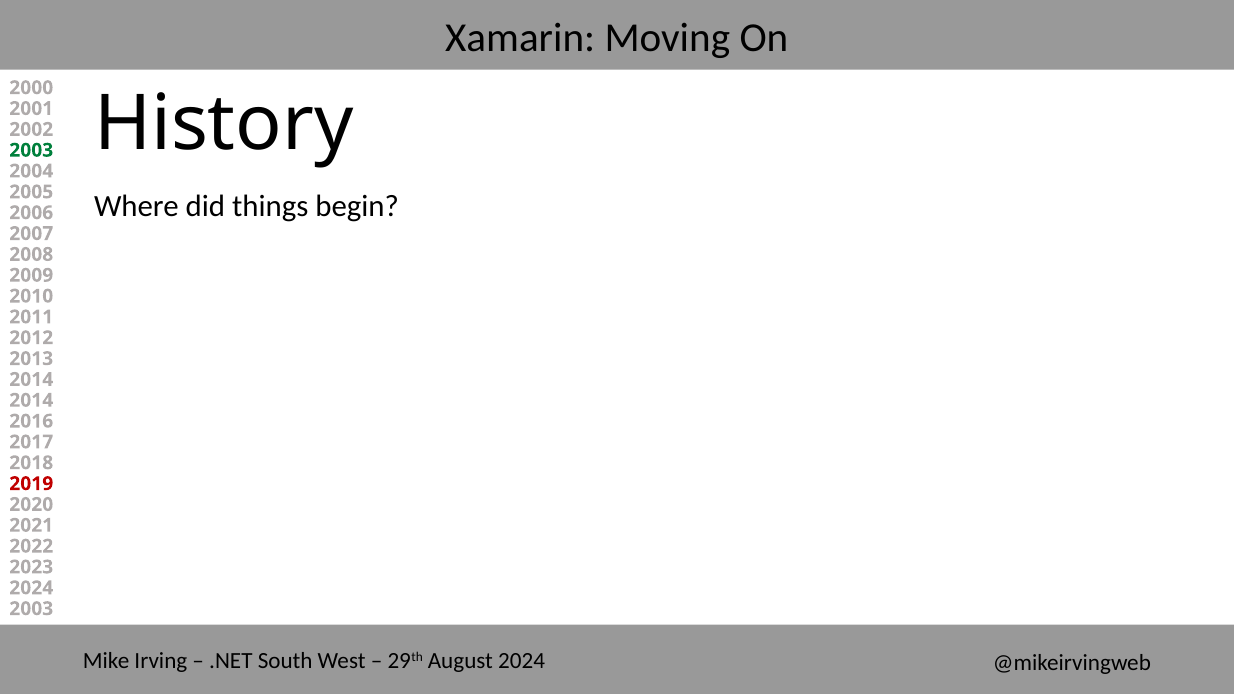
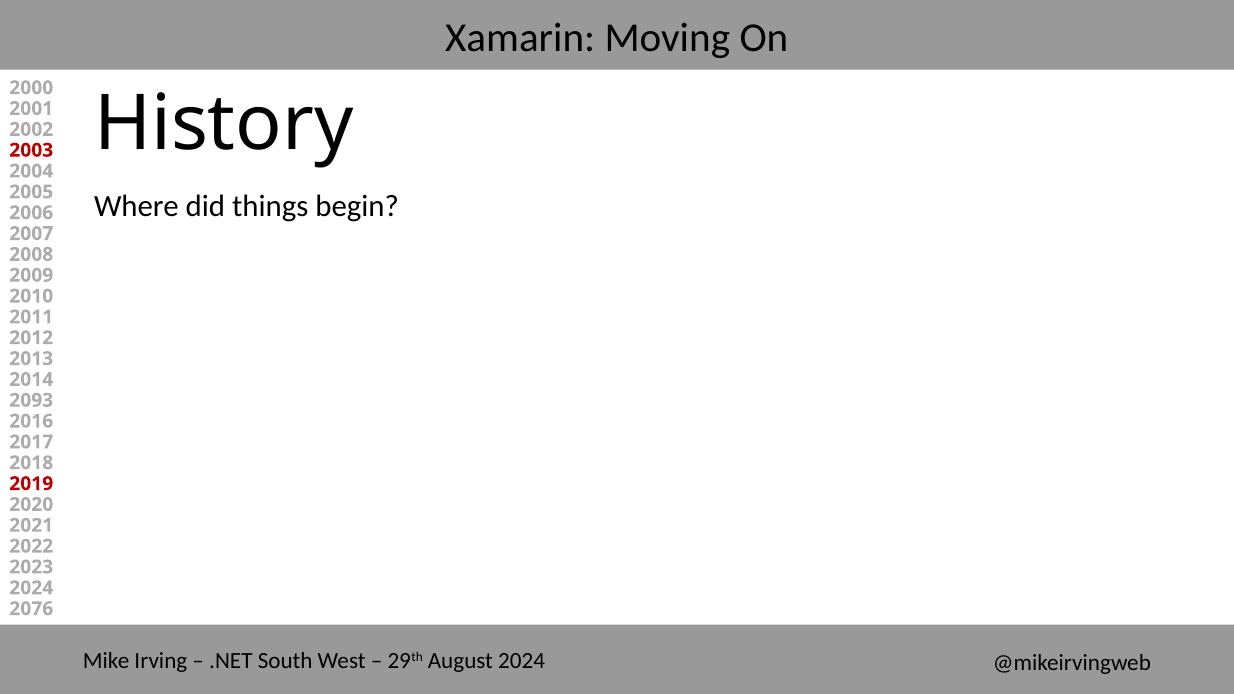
2003 colour: green -> red (31, 150)
2014: 2014 -> 2093 (31, 400)
2003: 2003 -> 2076 (31, 609)
